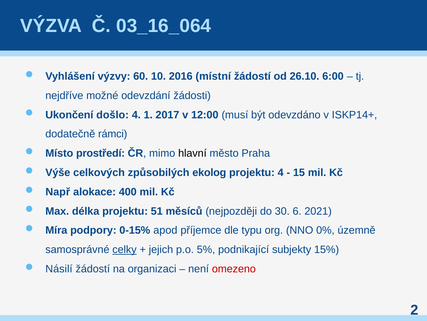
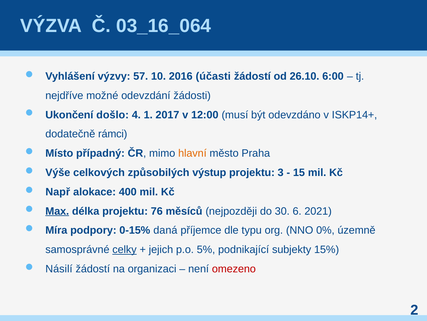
60: 60 -> 57 (141, 76)
místní: místní -> účasti (213, 76)
prostředí: prostředí -> případný (100, 153)
hlavní colour: black -> orange (192, 153)
ekolog: ekolog -> výstup (209, 172)
projektu 4: 4 -> 3 (281, 172)
Max underline: none -> present (57, 211)
51: 51 -> 76 (157, 211)
apod: apod -> daná (165, 230)
